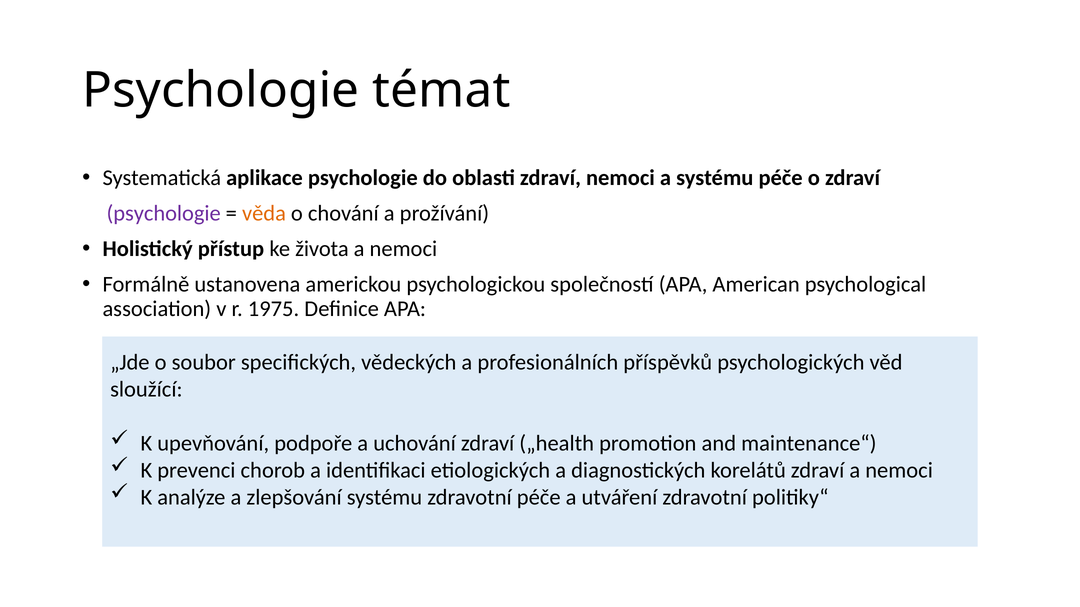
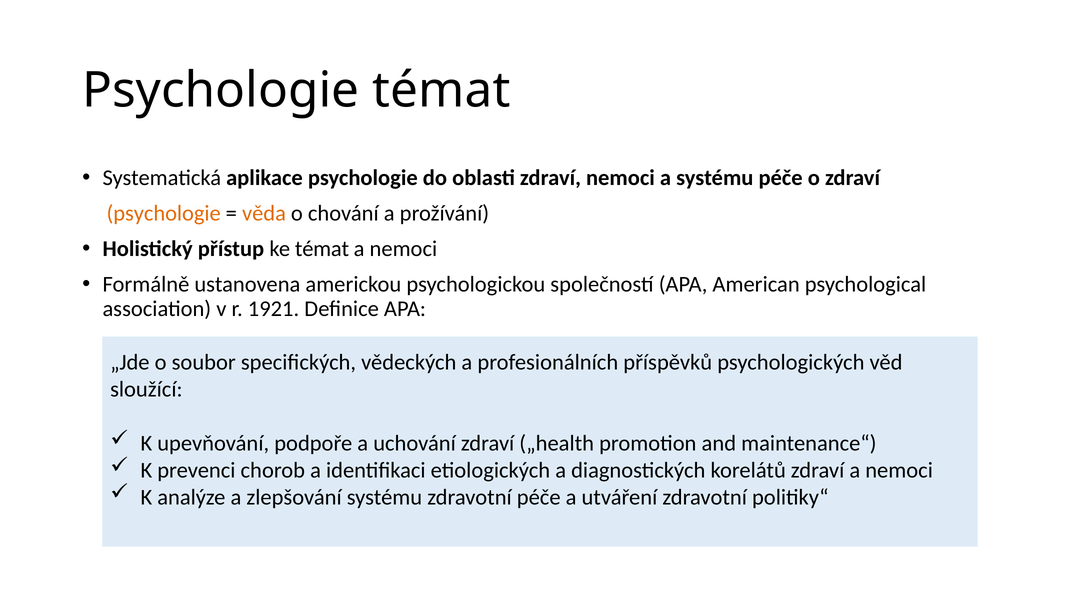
psychologie colour: purple -> orange (164, 213)
ke života: života -> témat (322, 249)
1975: 1975 -> 1921 (274, 309)
